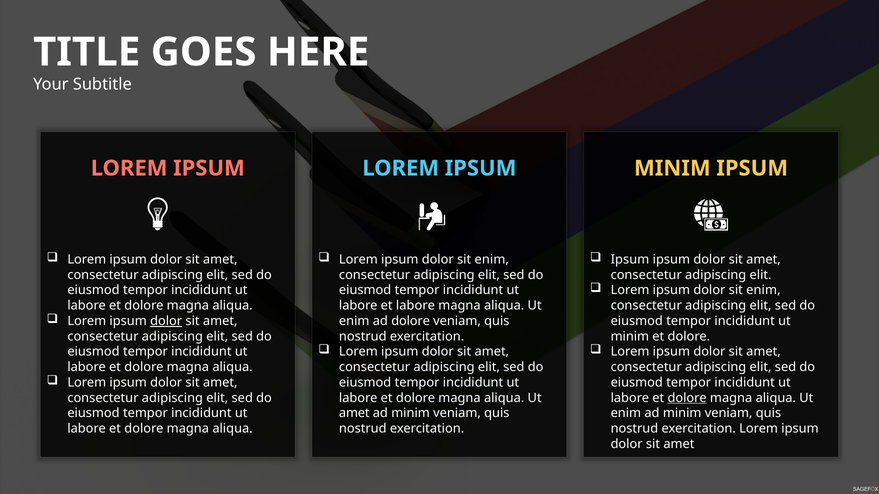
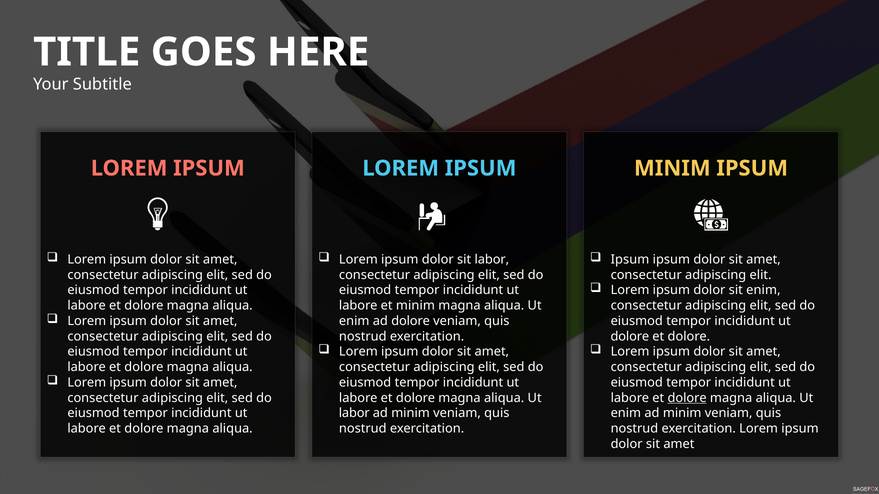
enim: enim -> labor (492, 260)
et labore: labore -> minim (415, 306)
dolor underline: present -> none (166, 321)
minim: minim -> dolore (630, 337)
amet: amet -> labor (354, 414)
